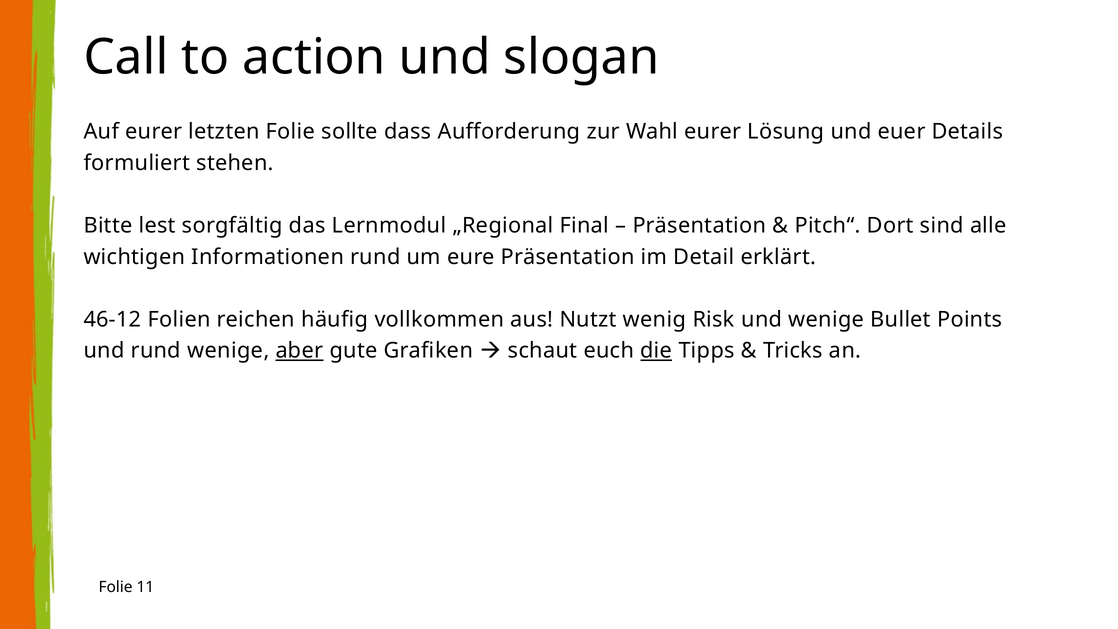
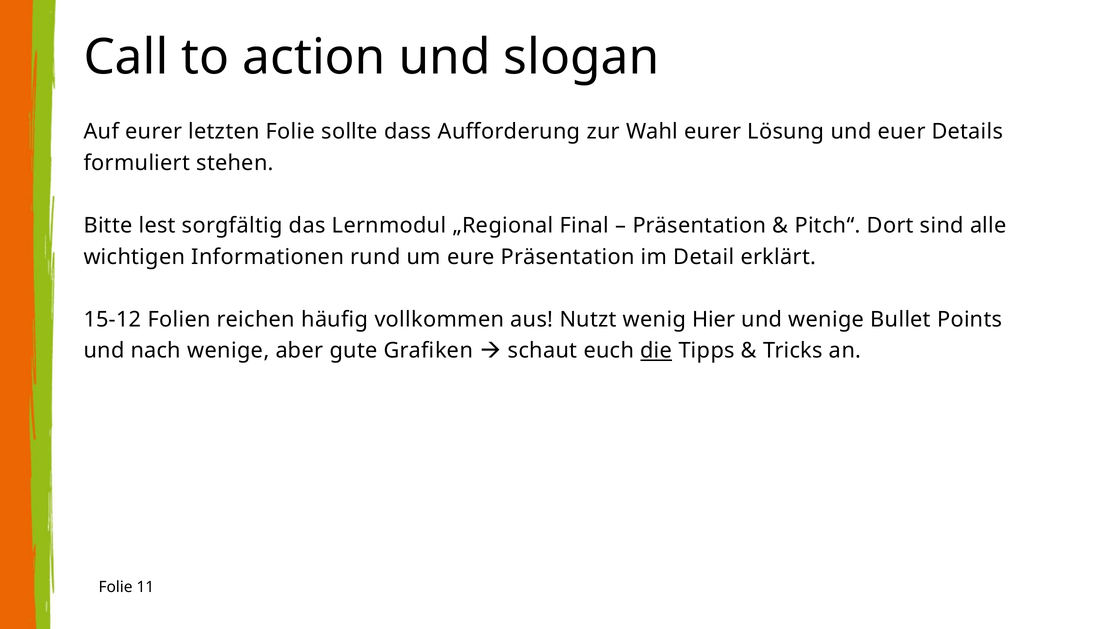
46-12: 46-12 -> 15-12 (112, 319)
Risk: Risk -> Hier (714, 319)
und rund: rund -> nach (156, 351)
aber underline: present -> none (299, 351)
